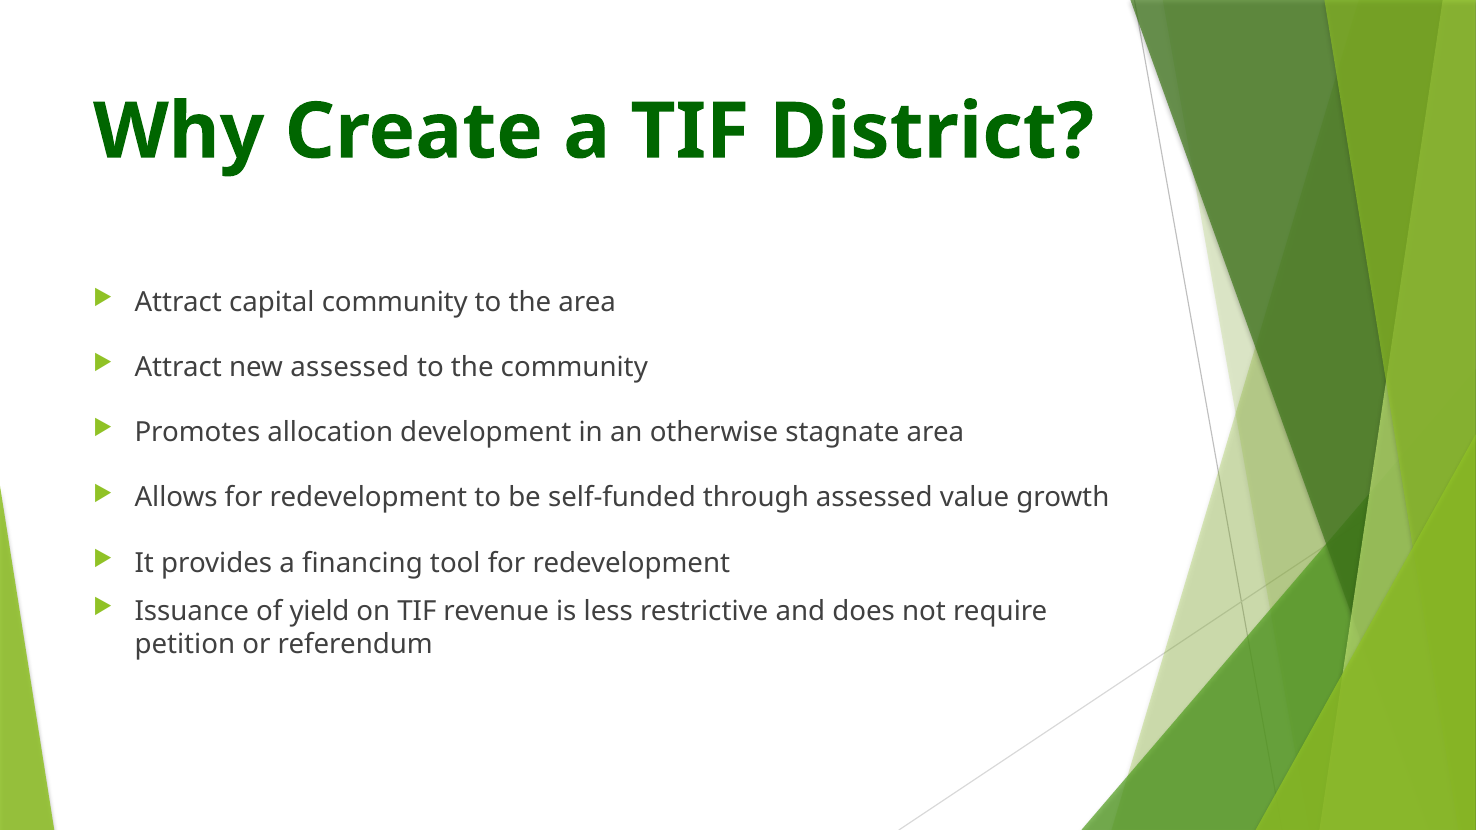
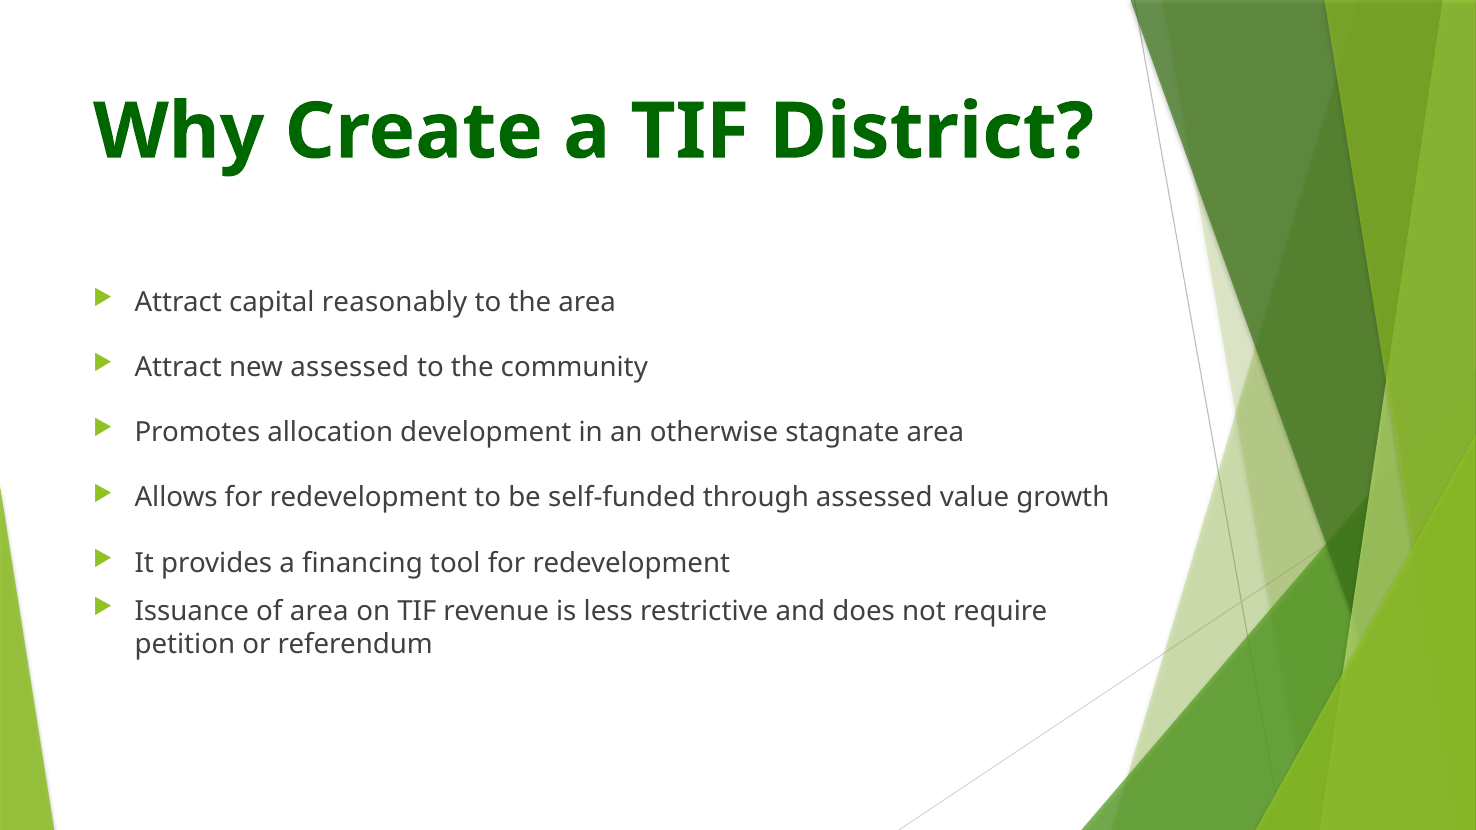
capital community: community -> reasonably (395, 302)
of yield: yield -> area (319, 612)
